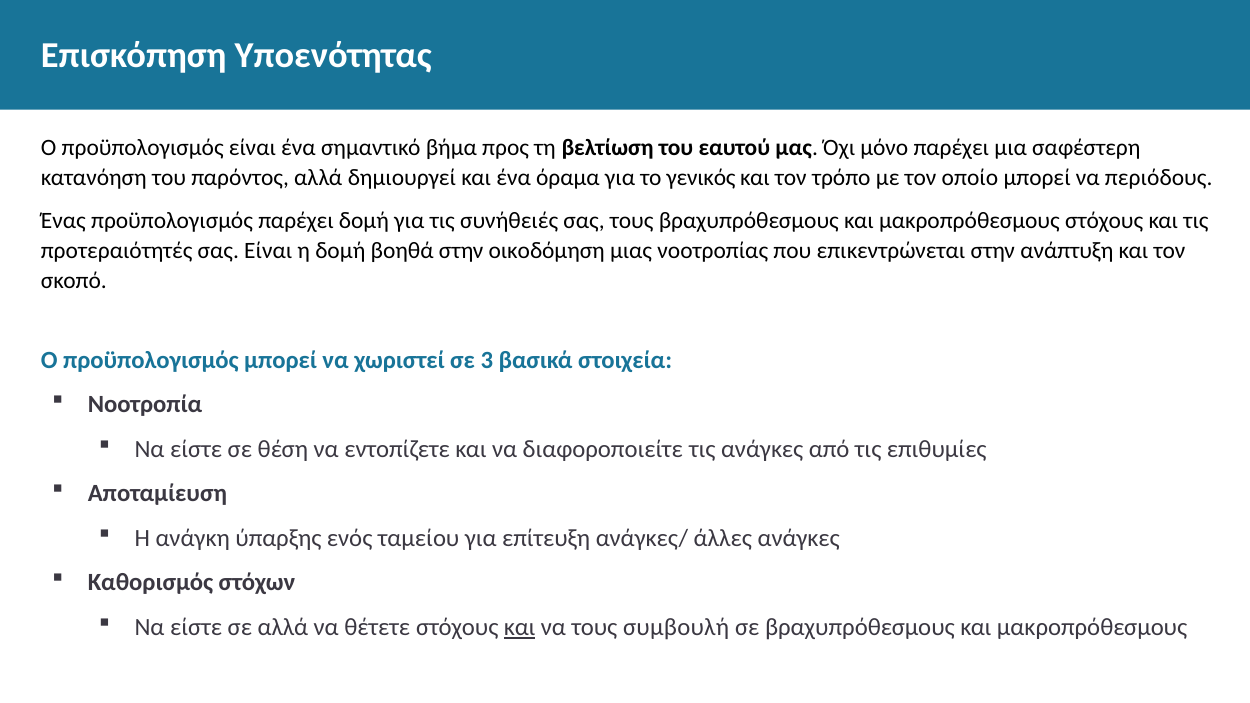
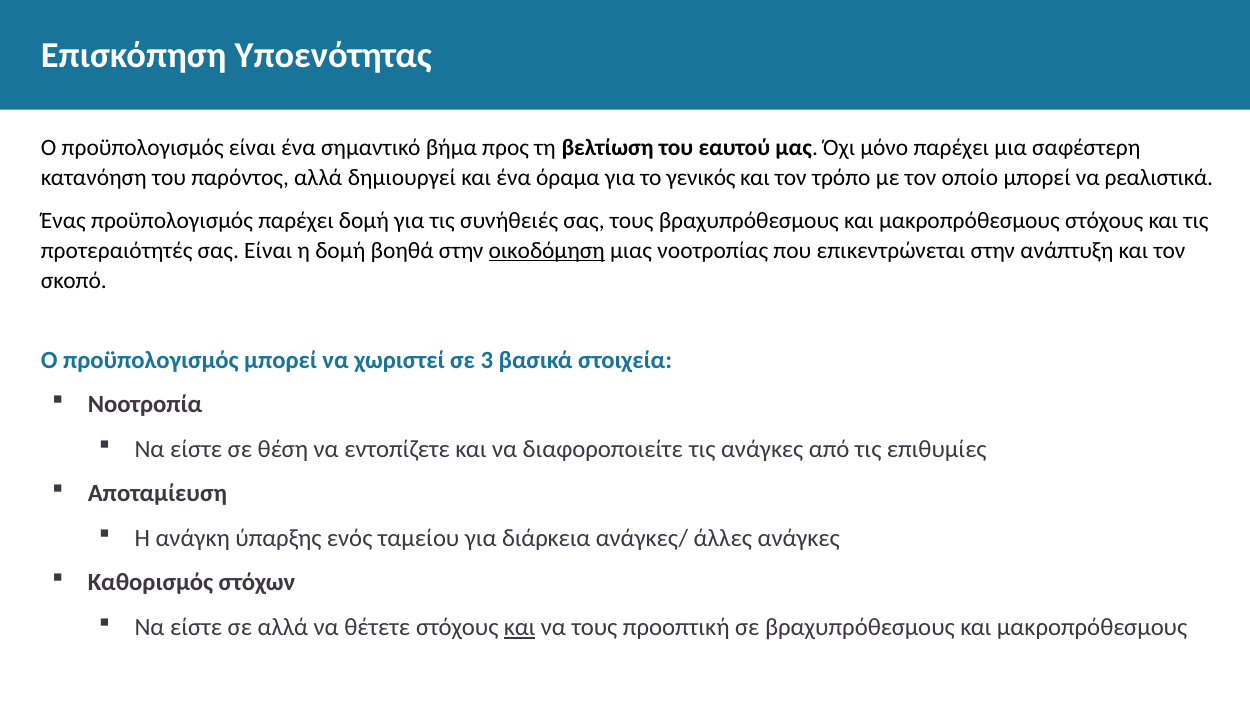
περιόδους: περιόδους -> ρεαλιστικά (1159, 178)
οικοδόμηση underline: none -> present (547, 251)
επίτευξη: επίτευξη -> διάρκεια (546, 538)
συμβουλή: συμβουλή -> προοπτική (676, 627)
